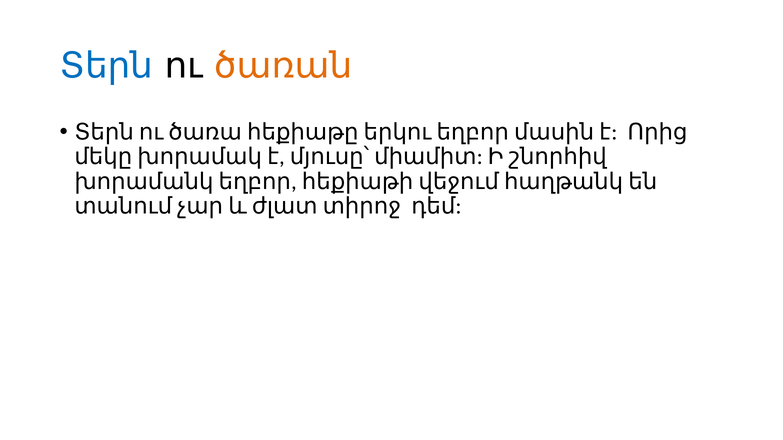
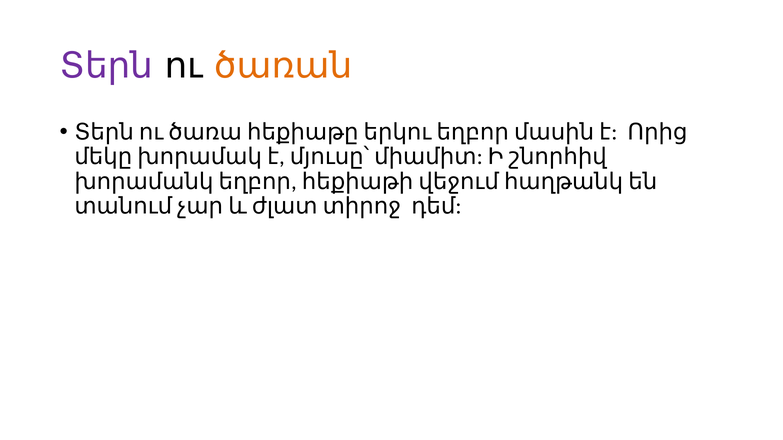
Տերն colour: blue -> purple (106, 66)
